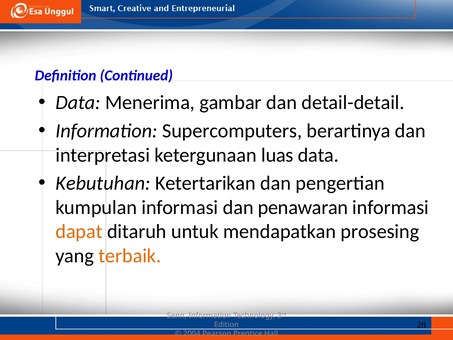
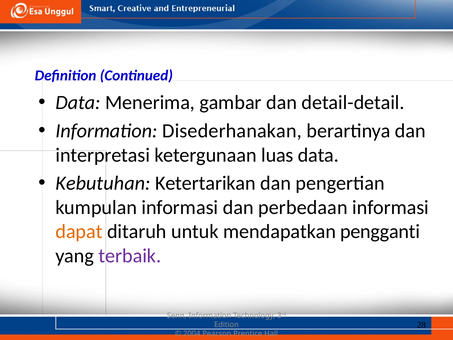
Supercomputers: Supercomputers -> Disederhanakan (232, 131)
penawaran: penawaran -> perbedaan (303, 207)
prosesing: prosesing -> pengganti (380, 231)
terbaik colour: orange -> purple (130, 256)
